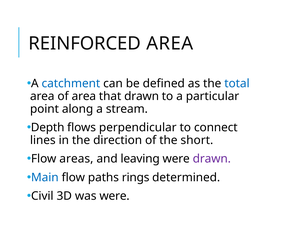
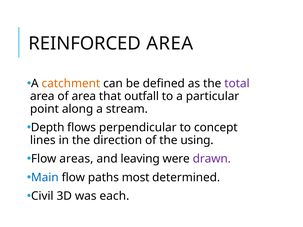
catchment colour: blue -> orange (71, 84)
total colour: blue -> purple (237, 84)
that drawn: drawn -> outfall (142, 96)
connect: connect -> concept (216, 128)
short: short -> using (197, 140)
rings: rings -> most (136, 178)
was were: were -> each (114, 196)
